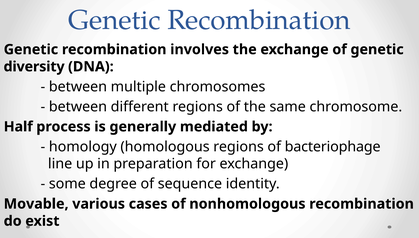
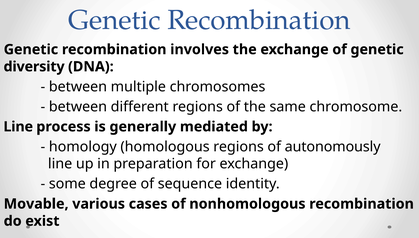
Half: Half -> Line (18, 127)
bacteriophage: bacteriophage -> autonomously (333, 147)
